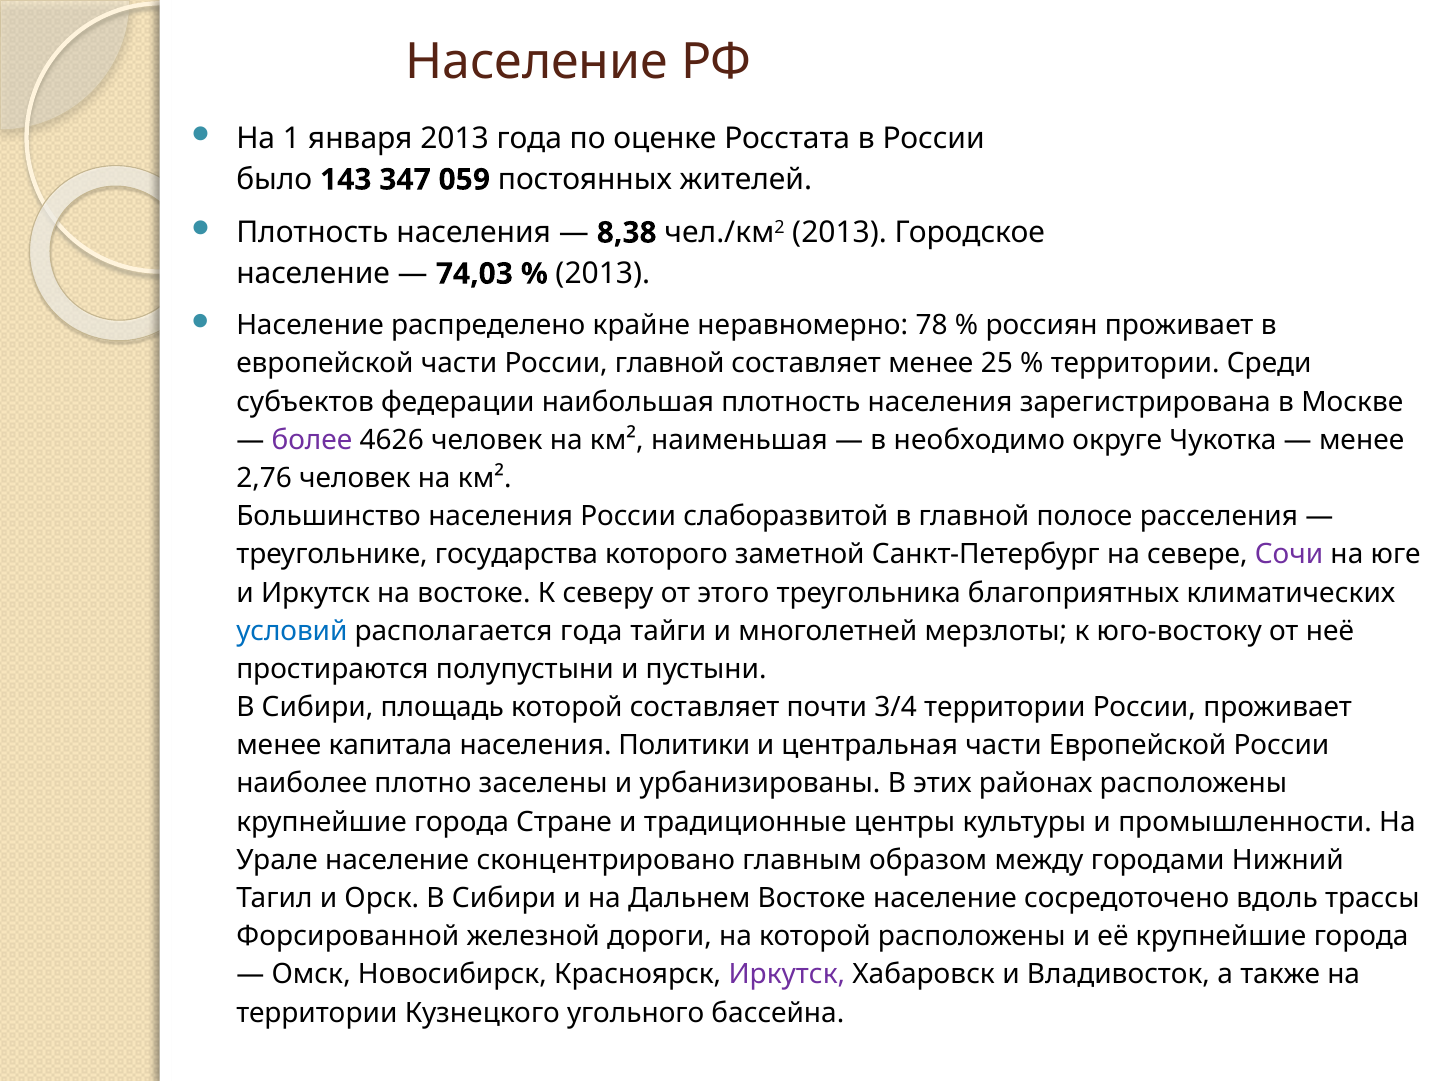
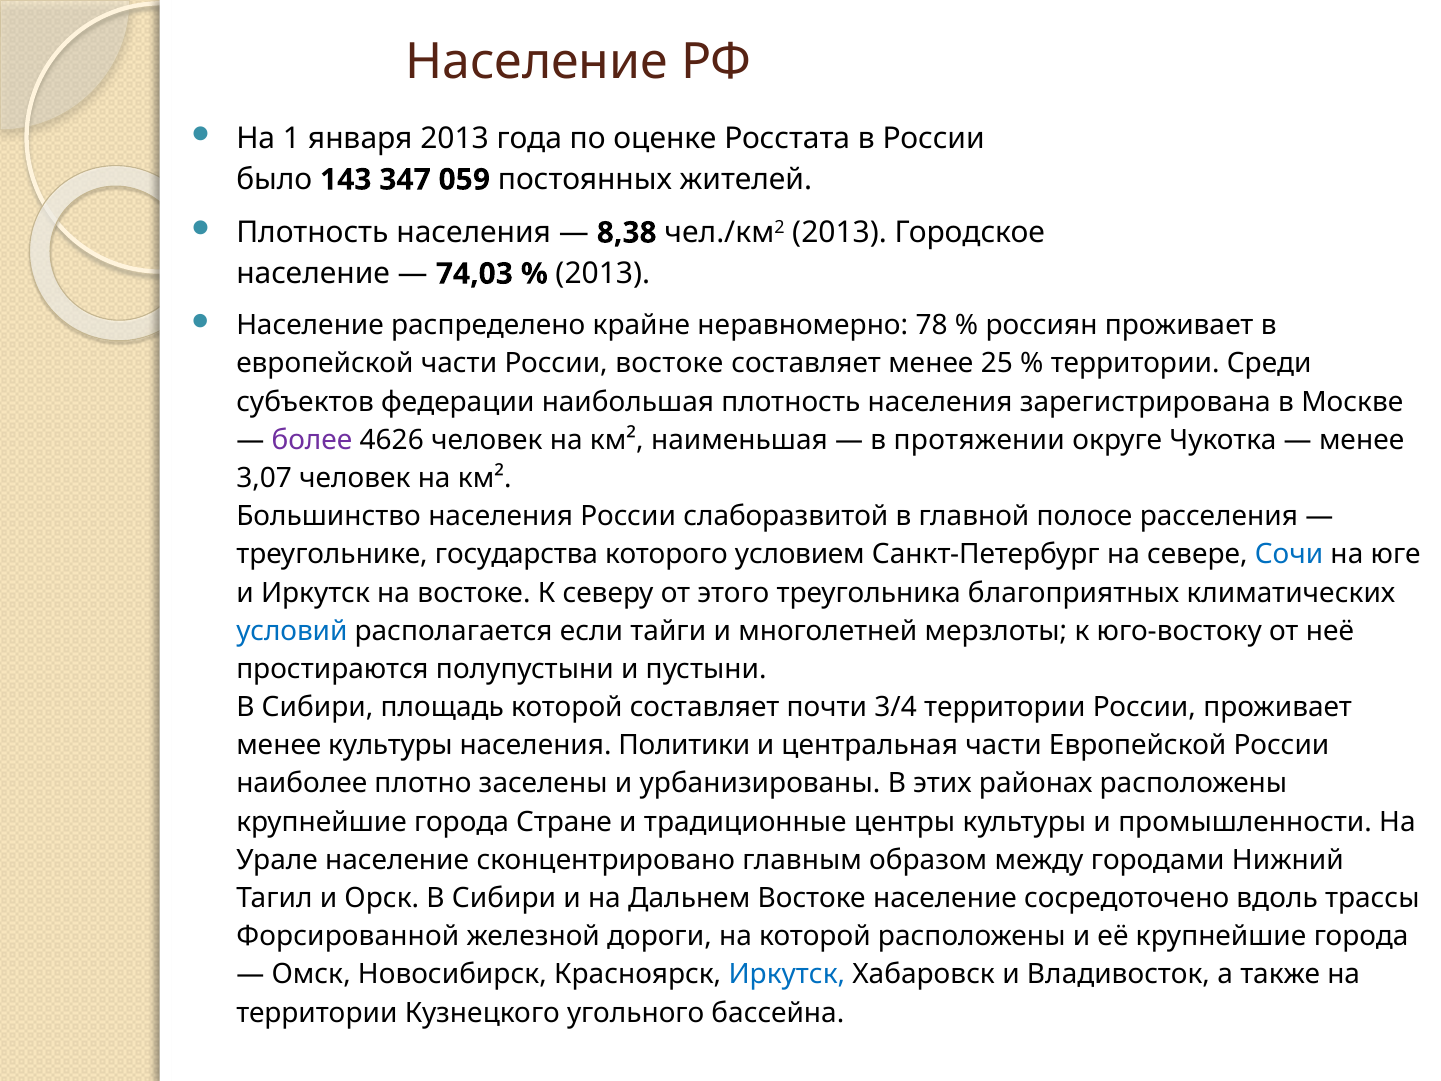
России главной: главной -> востоке (669, 364)
необходимо: необходимо -> протяжении (979, 440)
2,76: 2,76 -> 3,07 (264, 478)
заметной: заметной -> условием (800, 554)
Сочи colour: purple -> blue (1289, 554)
располагается года: года -> если (591, 631)
менее капитала: капитала -> культуры (391, 745)
Иркутск colour: purple -> blue (787, 974)
